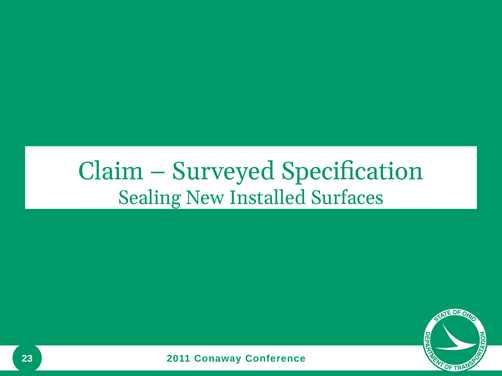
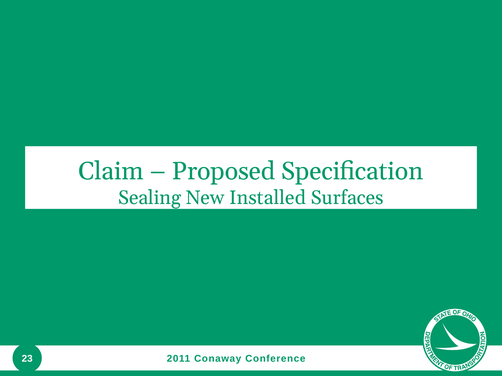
Surveyed: Surveyed -> Proposed (224, 172)
